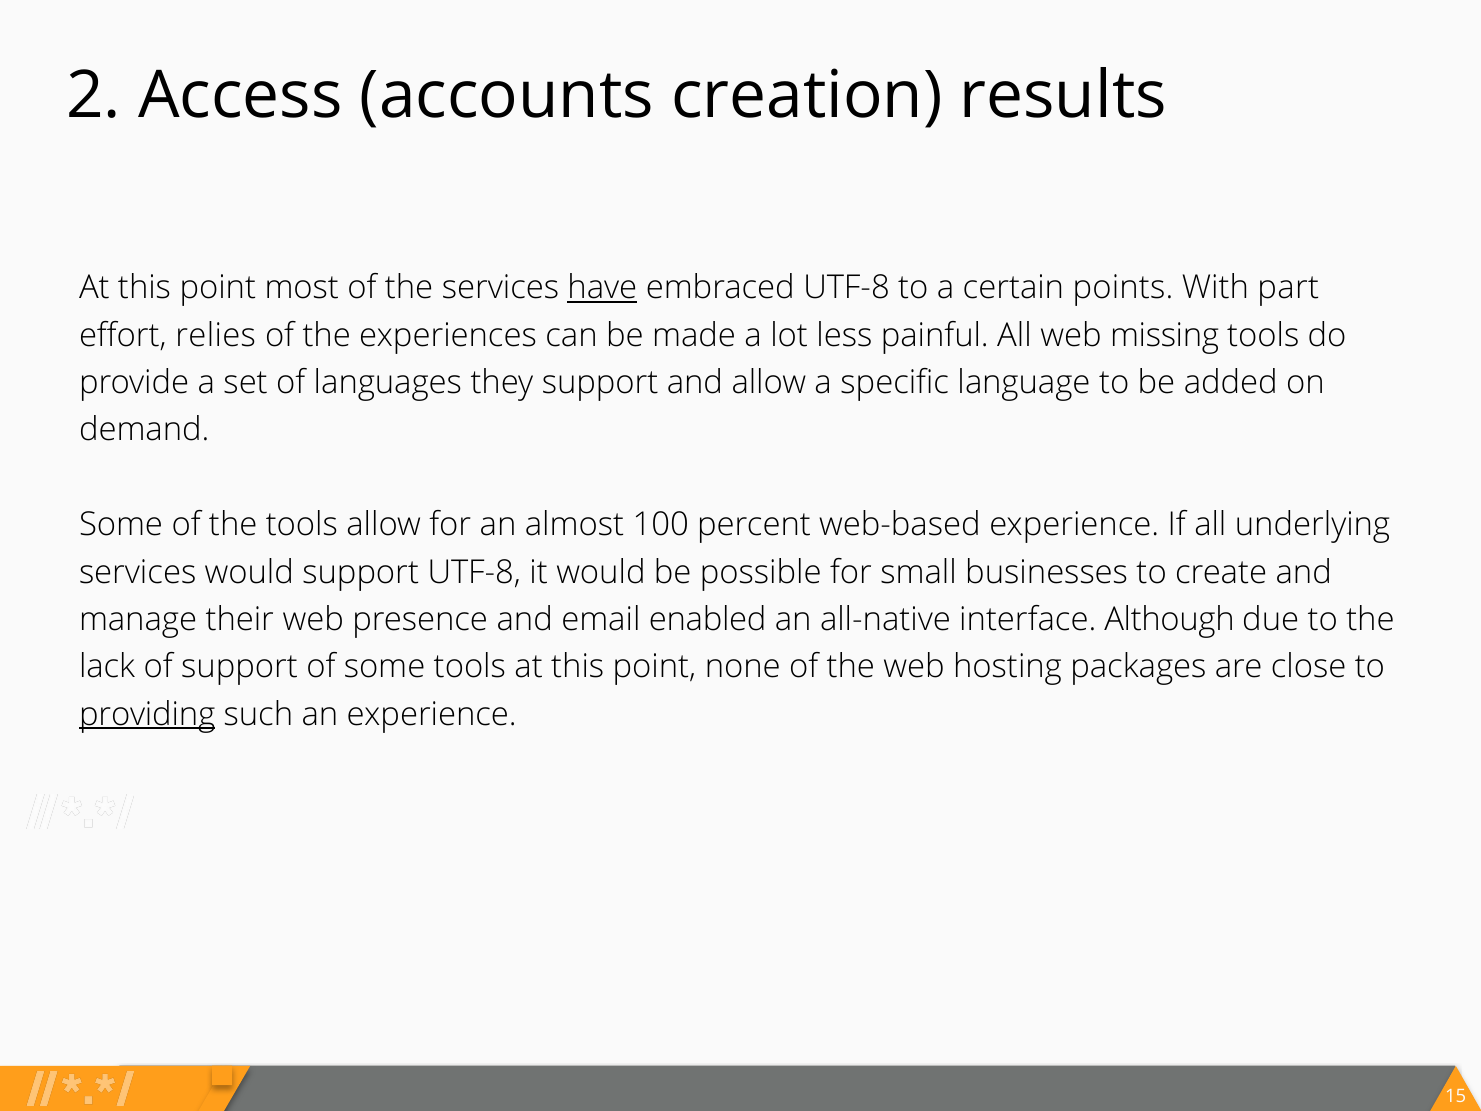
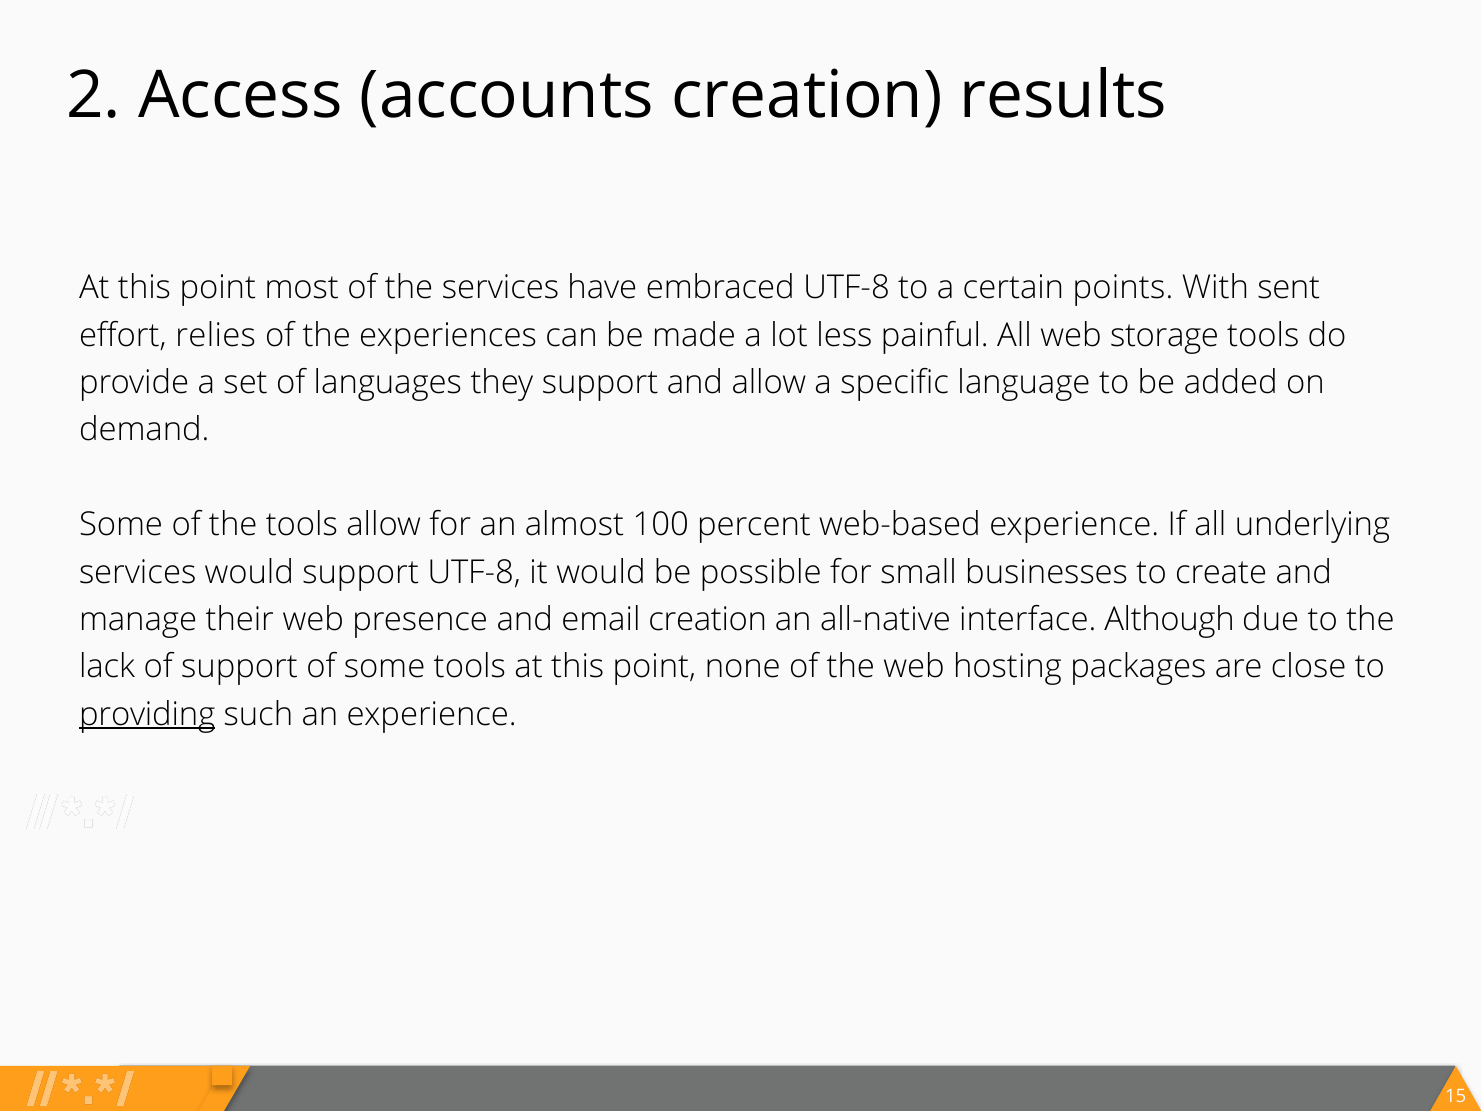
have underline: present -> none (602, 288)
part: part -> sent (1289, 288)
missing: missing -> storage (1165, 335)
email enabled: enabled -> creation (708, 619)
